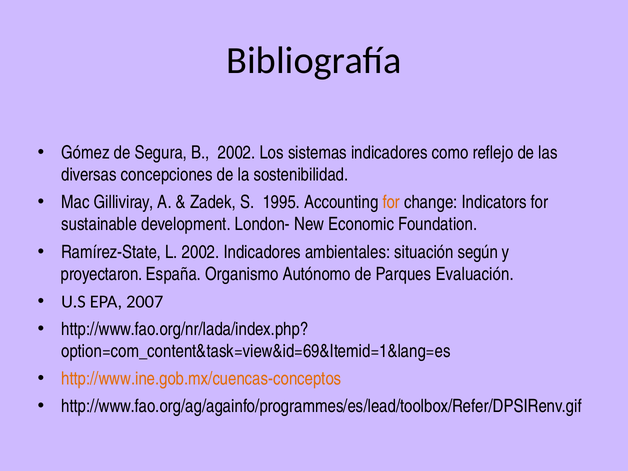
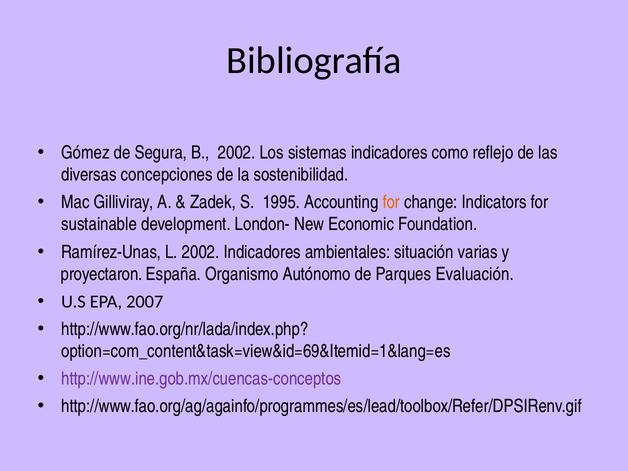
Ramírez-State: Ramírez-State -> Ramírez-Unas (111, 252)
según: según -> varias (478, 252)
http://www.ine.gob.mx/cuencas-conceptos colour: orange -> purple (201, 379)
